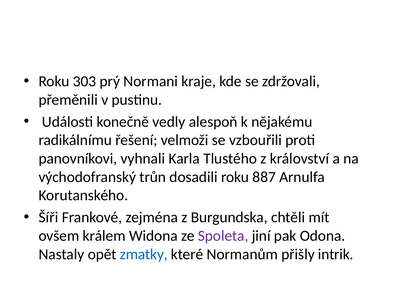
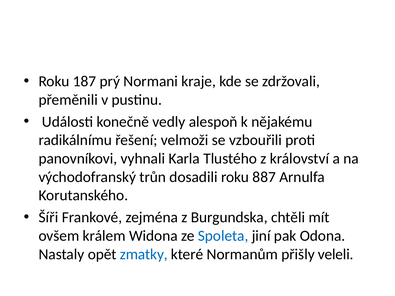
303: 303 -> 187 (85, 81)
Spoleta colour: purple -> blue (223, 236)
intrik: intrik -> veleli (336, 254)
